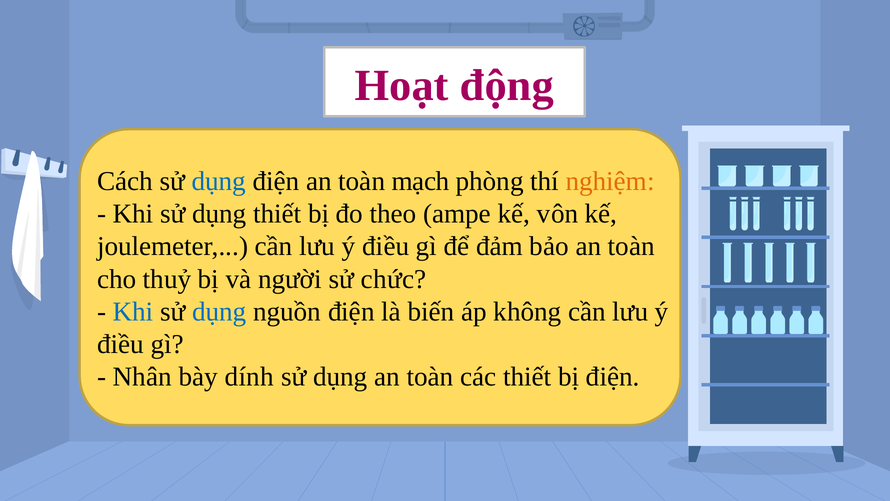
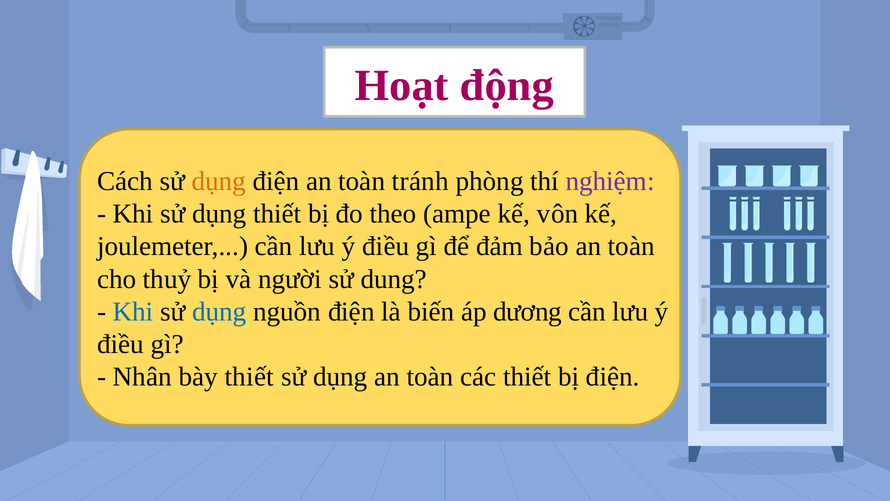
dụng colour: blue -> orange (219, 181)
mạch: mạch -> tránh (420, 181)
nghiệm colour: orange -> purple (610, 181)
chức: chức -> dung (394, 279)
không: không -> dương (528, 311)
bày dính: dính -> thiết (249, 377)
